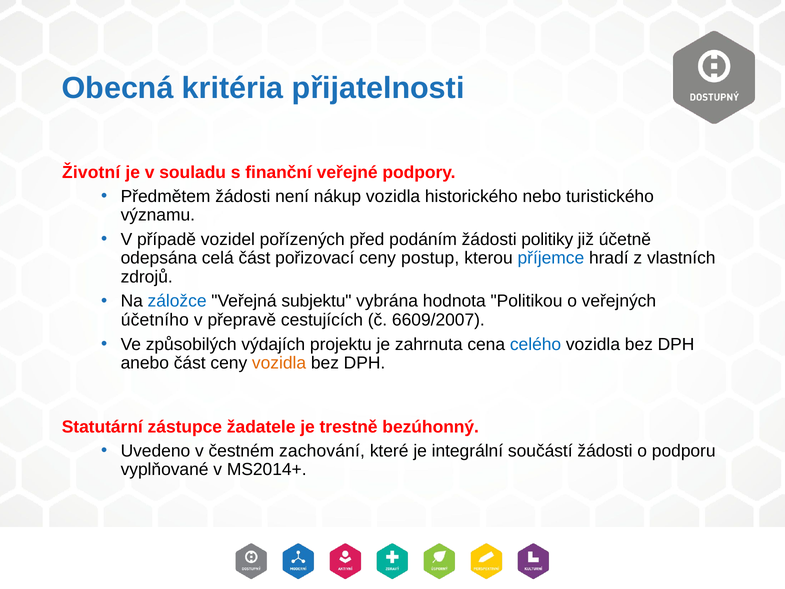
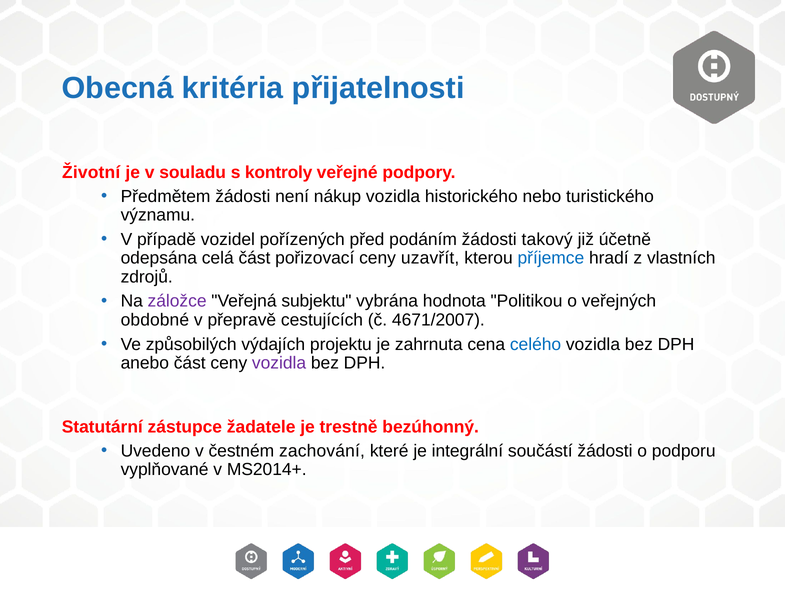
finanční: finanční -> kontroly (279, 172)
politiky: politiky -> takový (547, 239)
postup: postup -> uzavřít (430, 258)
záložce colour: blue -> purple (177, 301)
účetního: účetního -> obdobné (155, 320)
6609/2007: 6609/2007 -> 4671/2007 (438, 320)
vozidla colour: orange -> purple (279, 363)
